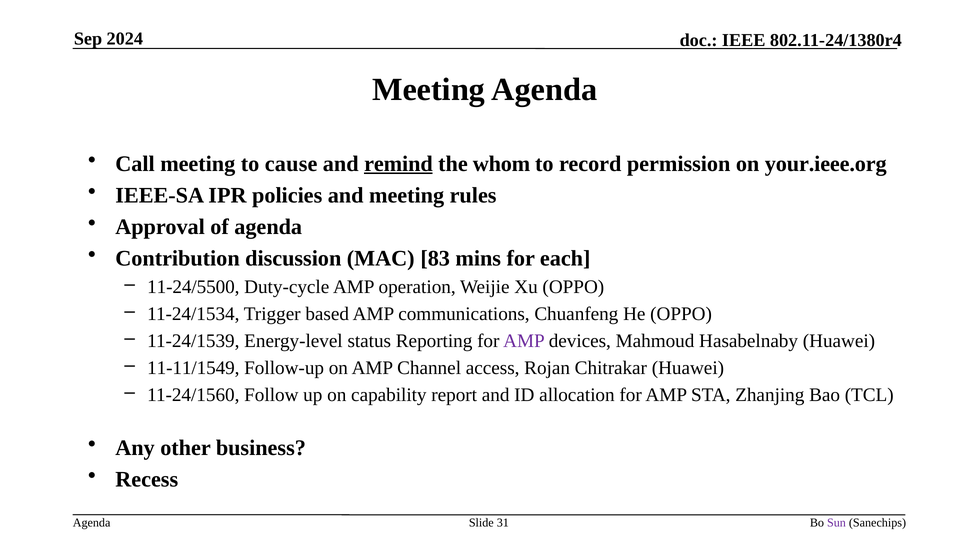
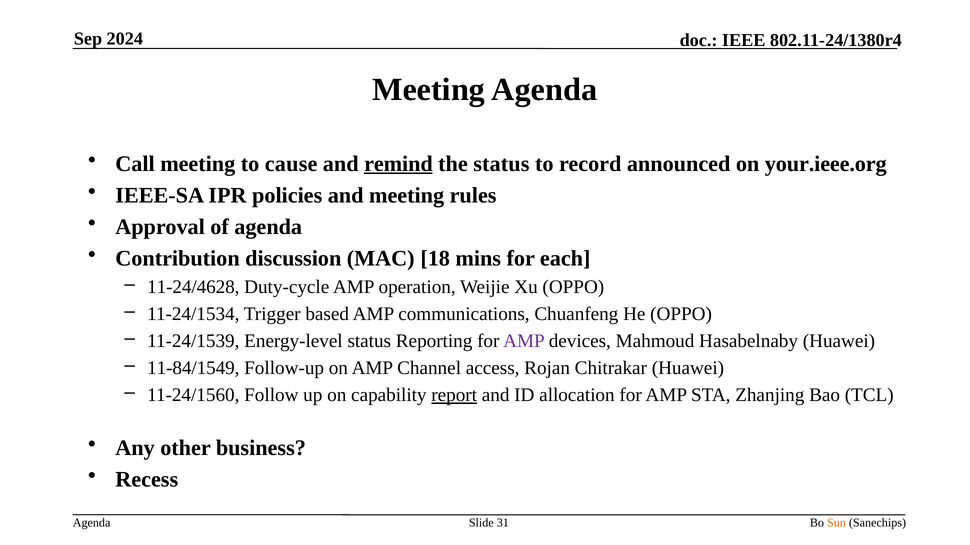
the whom: whom -> status (501, 164)
permission: permission -> announced (679, 164)
83: 83 -> 18 (435, 259)
11-24/5500: 11-24/5500 -> 11-24/4628 (193, 287)
11-11/1549: 11-11/1549 -> 11-84/1549 (193, 368)
report underline: none -> present (454, 396)
Sun colour: purple -> orange (836, 523)
